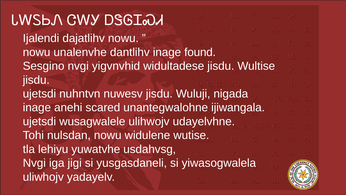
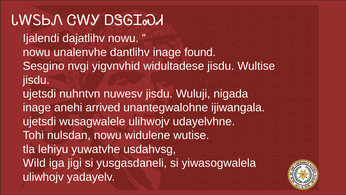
scared: scared -> arrived (103, 107)
Nvgi: Nvgi -> Wild (34, 163)
